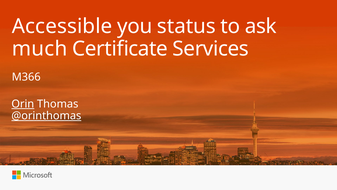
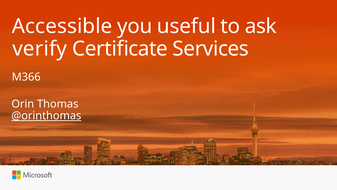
status: status -> useful (186, 26)
much: much -> verify (40, 49)
Orin underline: present -> none (23, 104)
